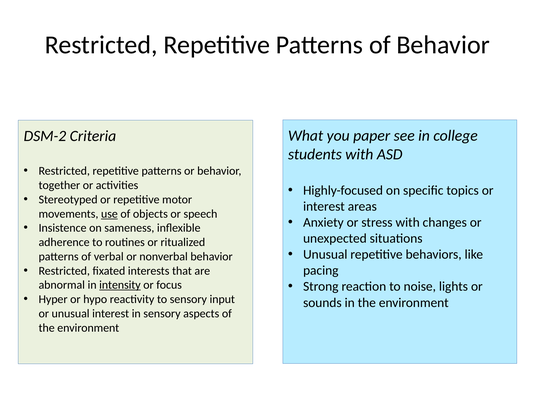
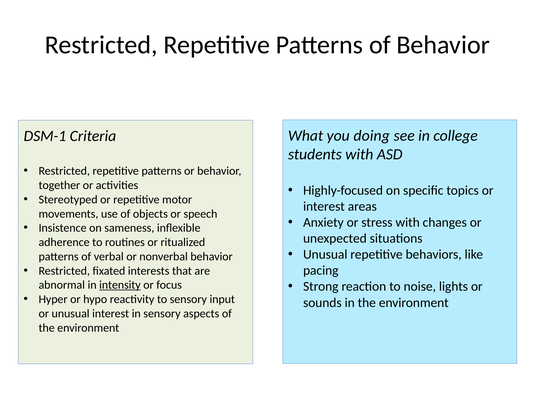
paper: paper -> doing (372, 136)
DSM-2: DSM-2 -> DSM-1 (45, 136)
use underline: present -> none (109, 214)
